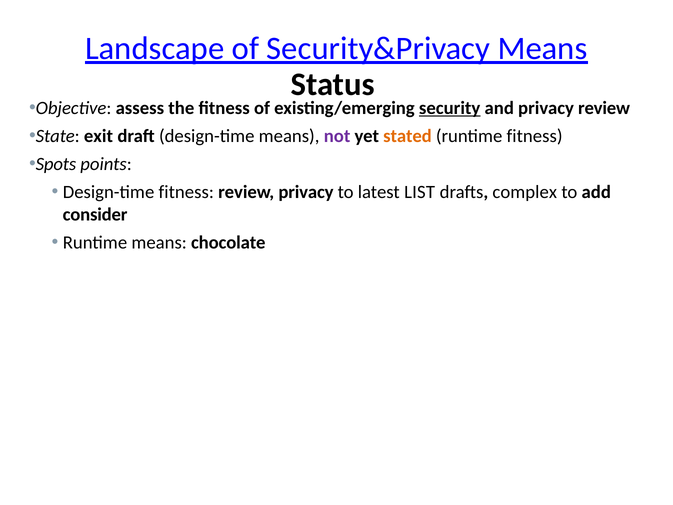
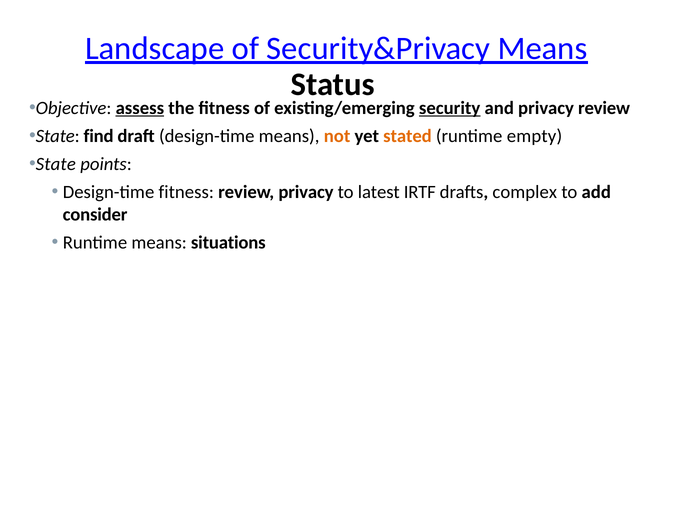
assess underline: none -> present (140, 108)
exit: exit -> find (99, 136)
not colour: purple -> orange (337, 136)
runtime fitness: fitness -> empty (535, 136)
Spots: Spots -> State (56, 164)
LIST: LIST -> IRTF (420, 192)
chocolate: chocolate -> situations (228, 243)
